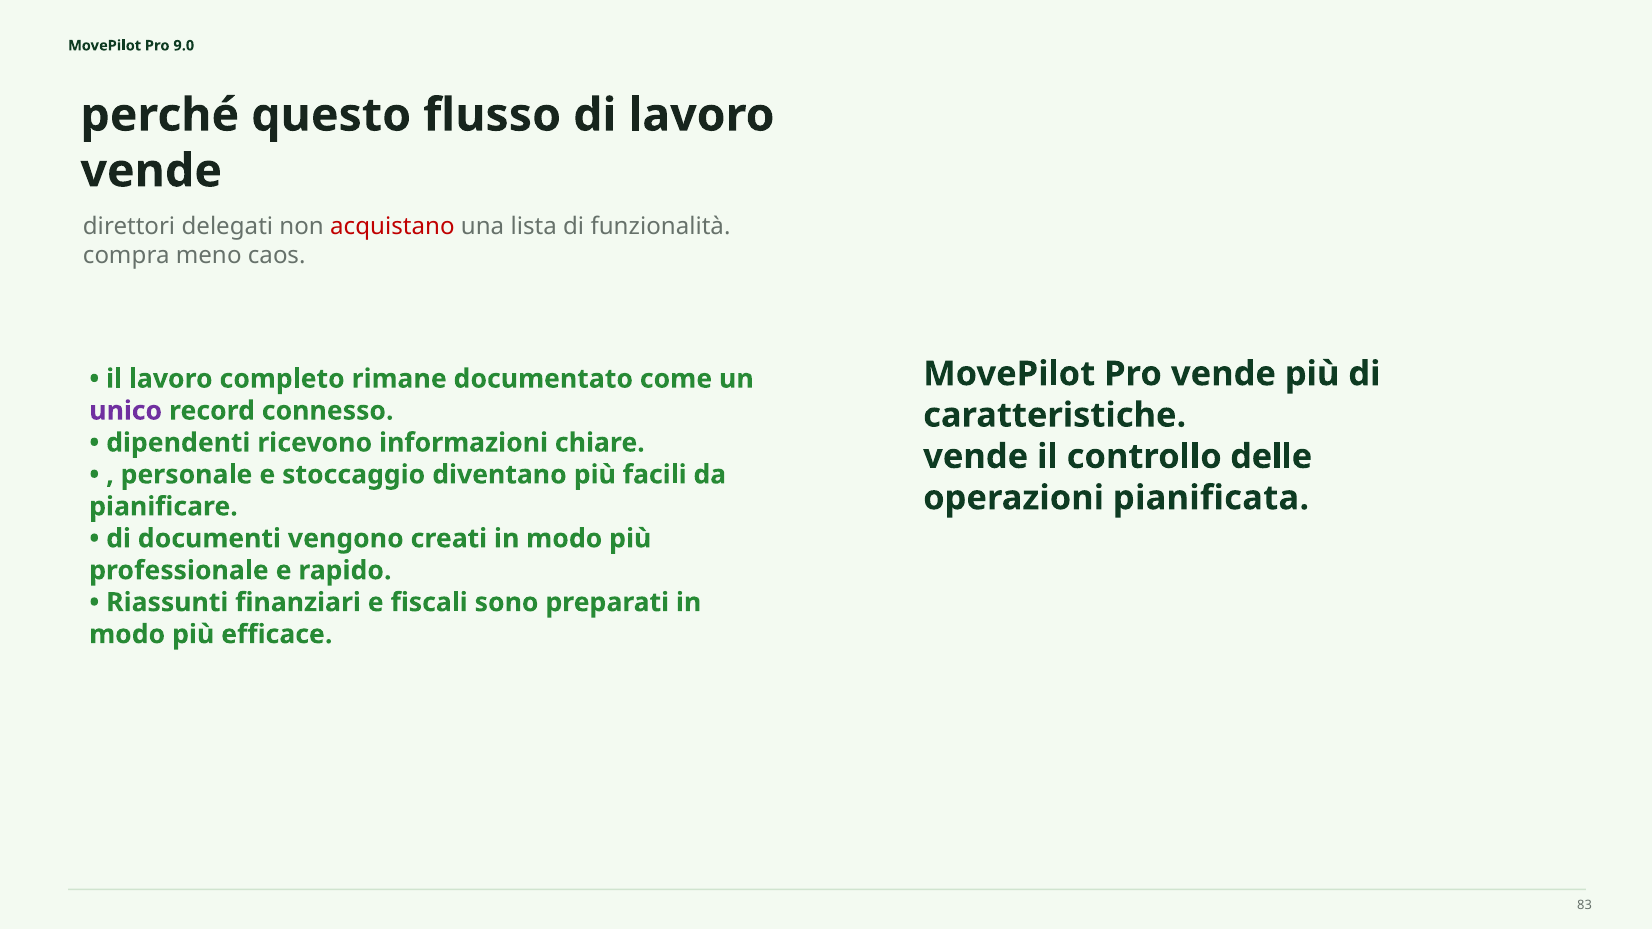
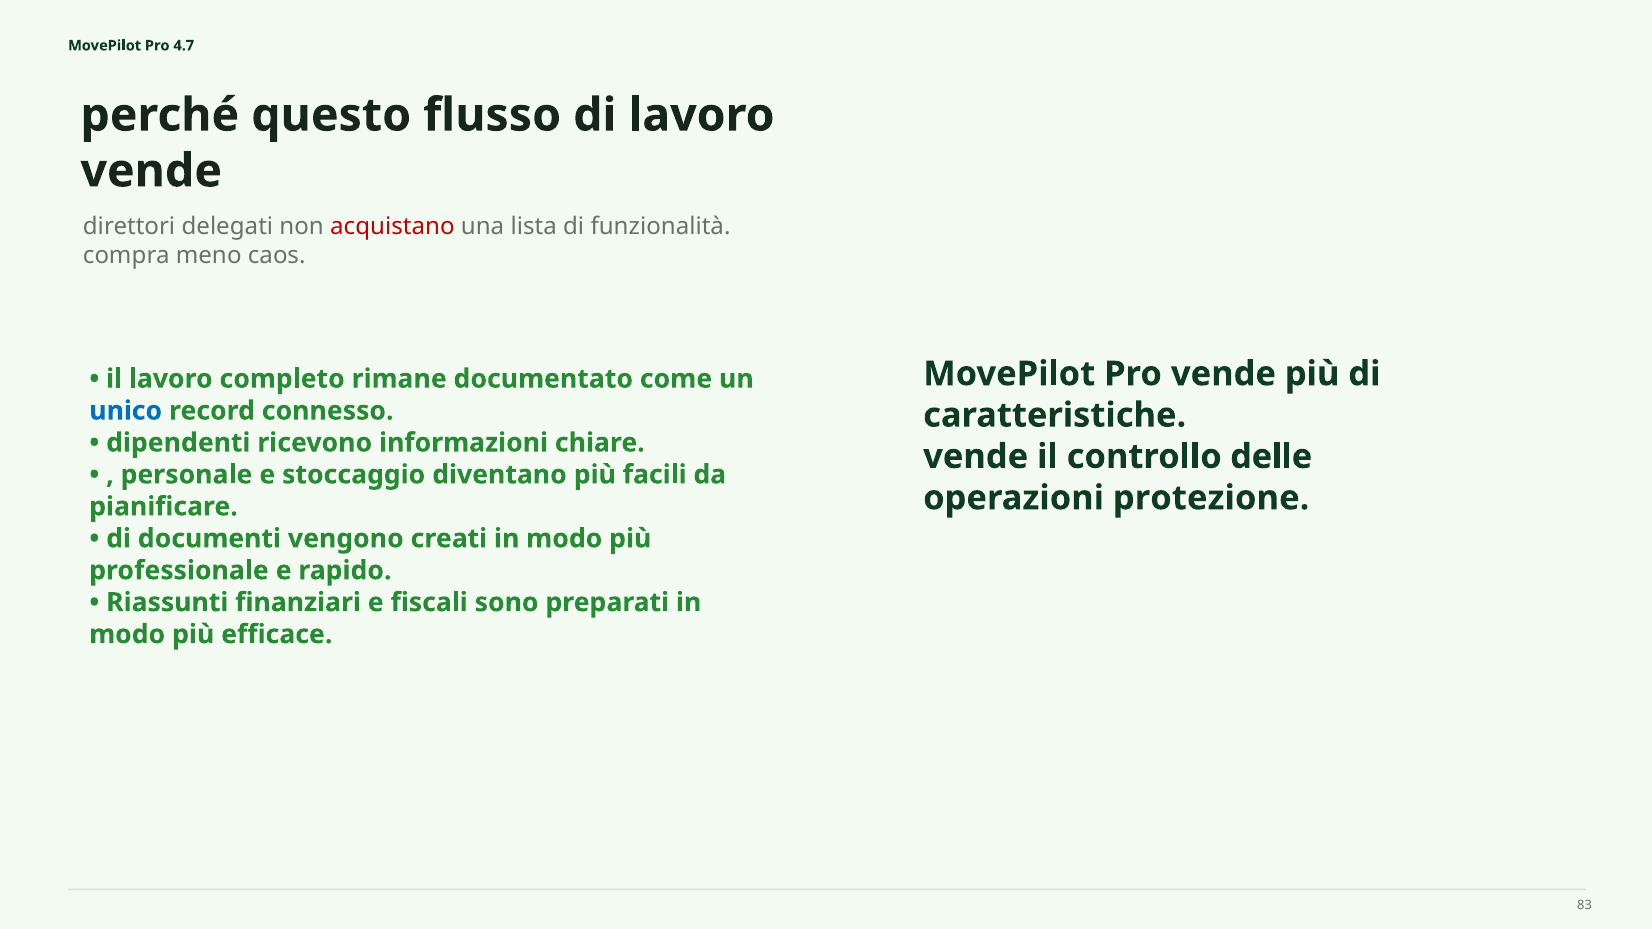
9.0: 9.0 -> 4.7 (184, 46)
unico colour: purple -> blue (126, 411)
pianificata: pianificata -> protezione (1211, 498)
